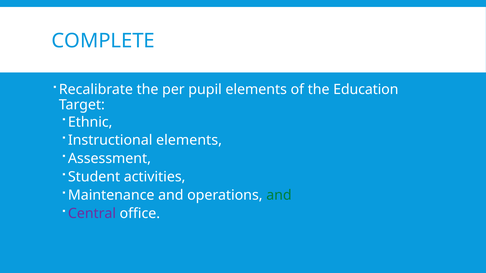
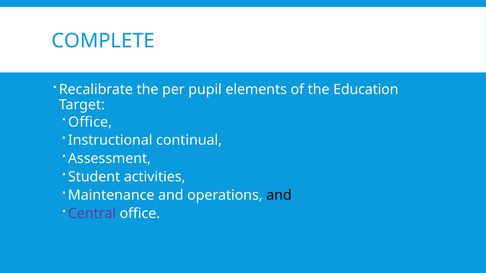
Ethnic: Ethnic -> Office (90, 122)
Instructional elements: elements -> continual (189, 140)
and colour: green -> black (279, 195)
